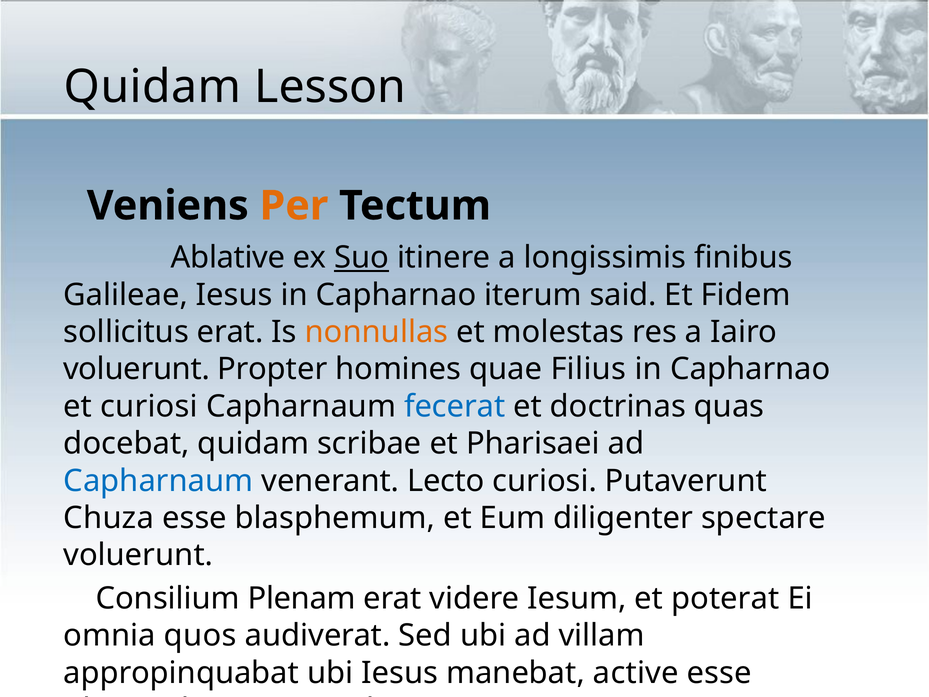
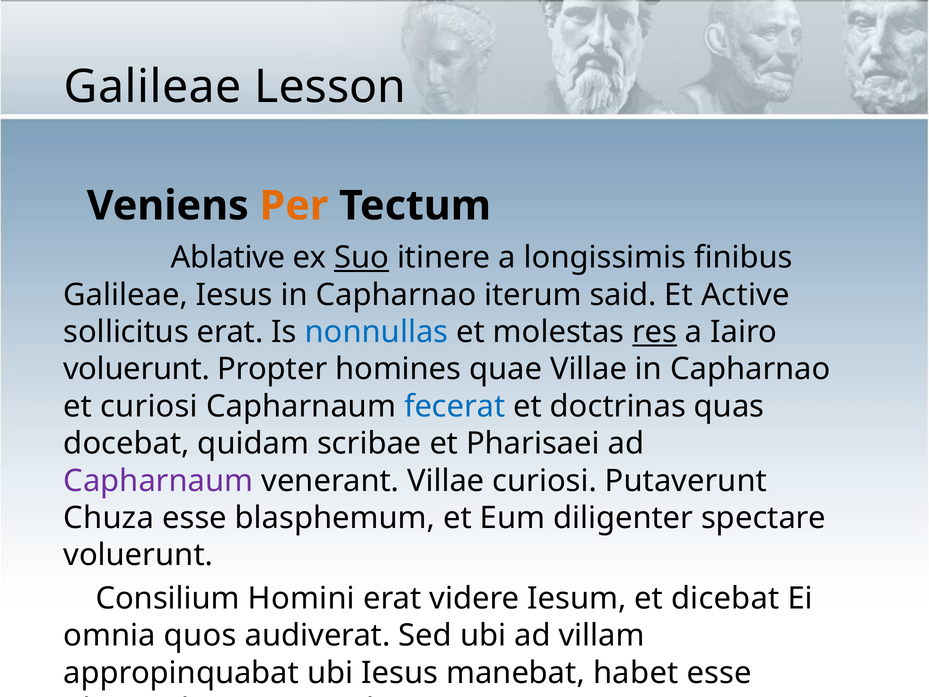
Quidam: Quidam -> Galileae (153, 87)
Fidem: Fidem -> Active (746, 295)
nonnullas colour: orange -> blue (377, 332)
res underline: none -> present (655, 332)
quae Filius: Filius -> Villae (589, 369)
Capharnaum colour: blue -> purple (158, 481)
venerant Lecto: Lecto -> Villae (446, 481)
Consilium Plenam: Plenam -> Homini (301, 598)
poterat: poterat -> dicebat (725, 598)
active: active -> habet (636, 673)
